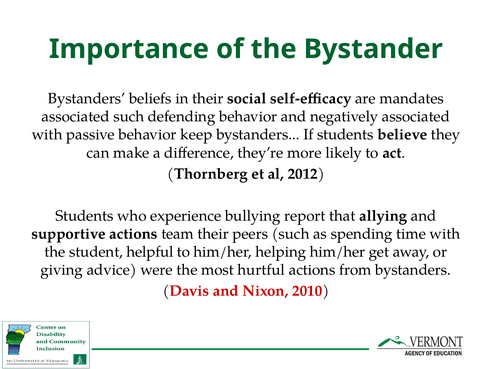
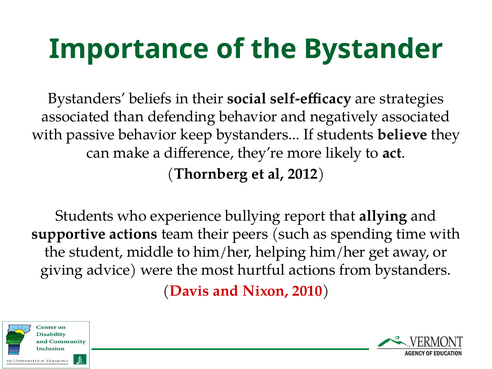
mandates: mandates -> strategies (412, 99)
associated such: such -> than (129, 117)
helpful: helpful -> middle (150, 252)
